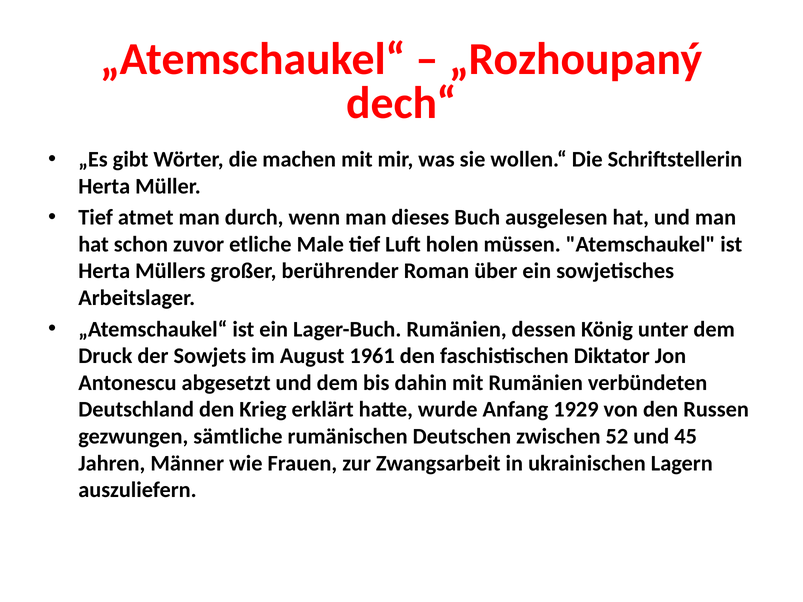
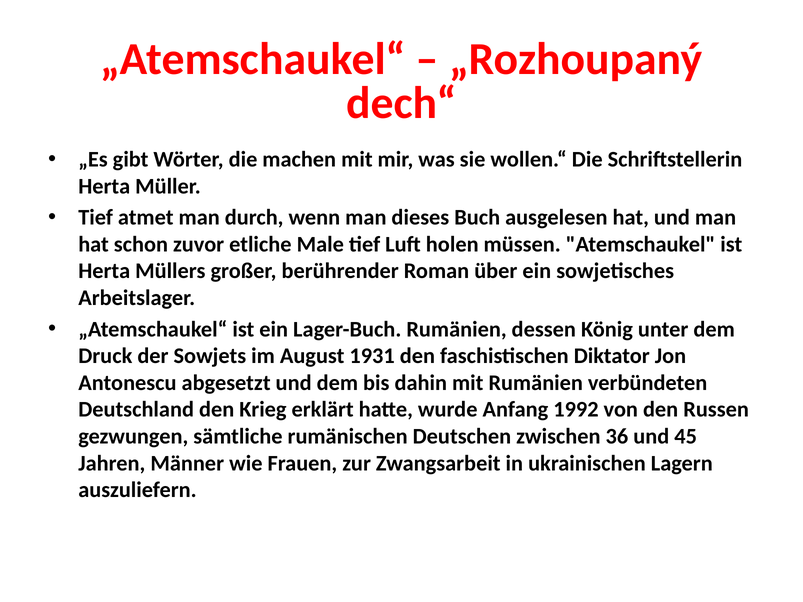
1961: 1961 -> 1931 (372, 356)
1929: 1929 -> 1992 (576, 410)
52: 52 -> 36 (617, 437)
